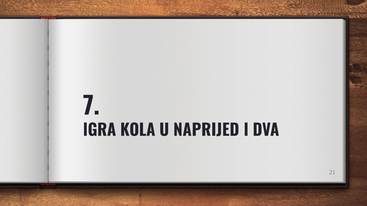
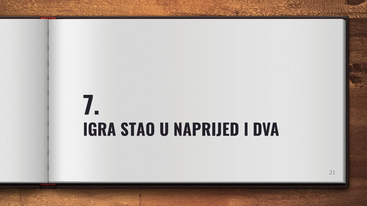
KOLA: KOLA -> STAO (138, 131)
